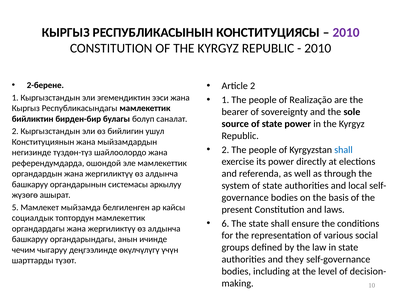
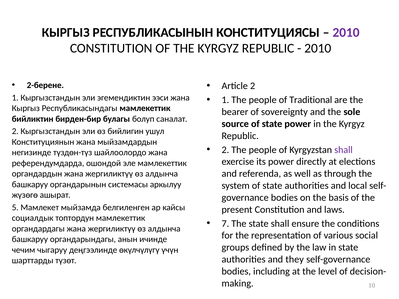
Realização: Realização -> Traditional (311, 100)
shall colour: blue -> purple (344, 150)
6: 6 -> 7 (225, 224)
